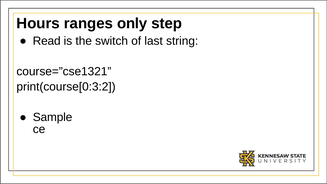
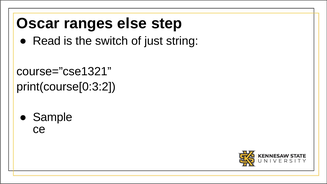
Hours: Hours -> Oscar (38, 24)
only: only -> else (132, 24)
last: last -> just (154, 41)
